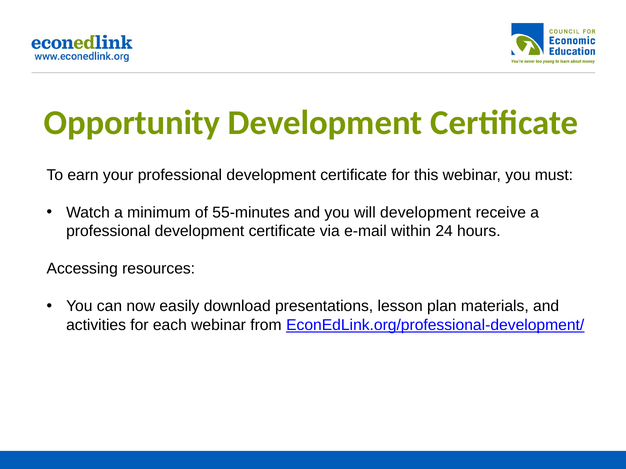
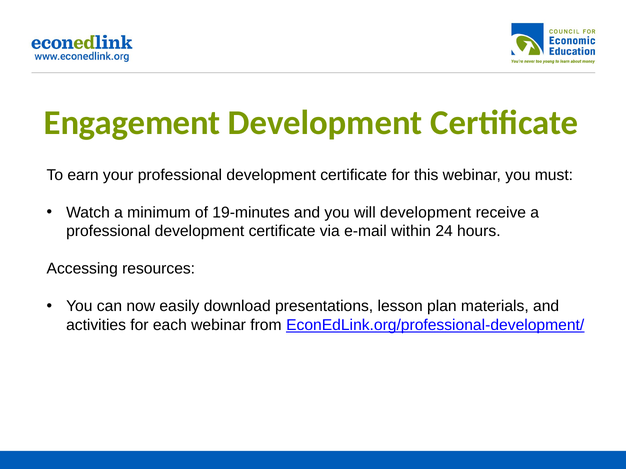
Opportunity: Opportunity -> Engagement (132, 123)
55-minutes: 55-minutes -> 19-minutes (251, 213)
